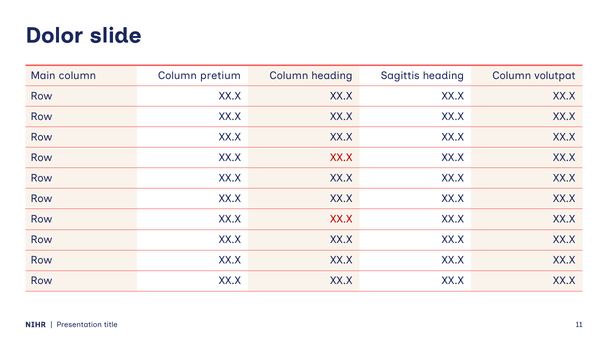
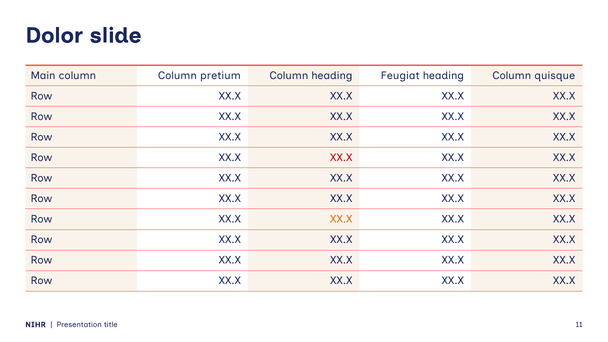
Sagittis: Sagittis -> Feugiat (400, 76)
volutpat: volutpat -> quisque (555, 76)
XX.X colour: red -> orange (341, 219)
